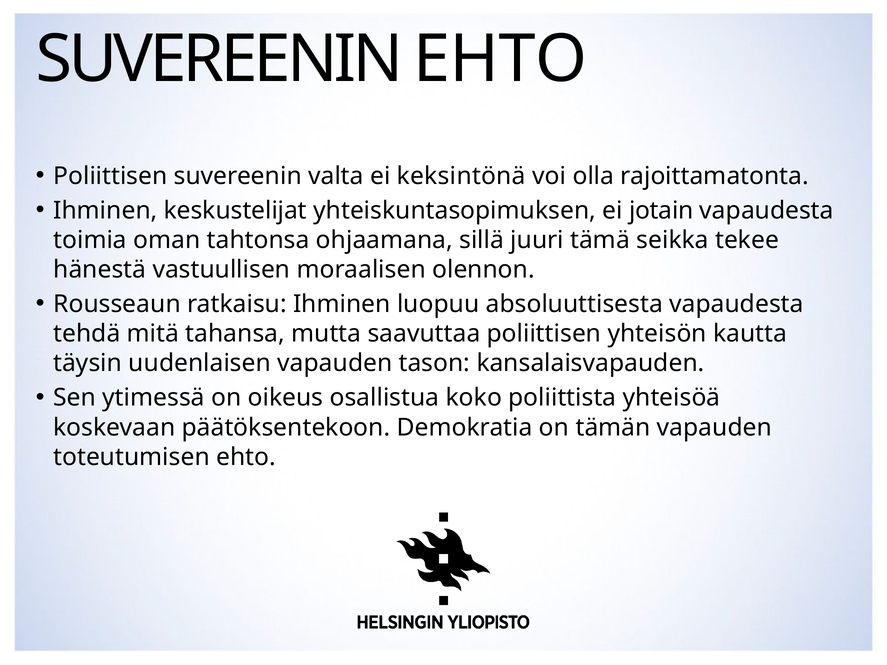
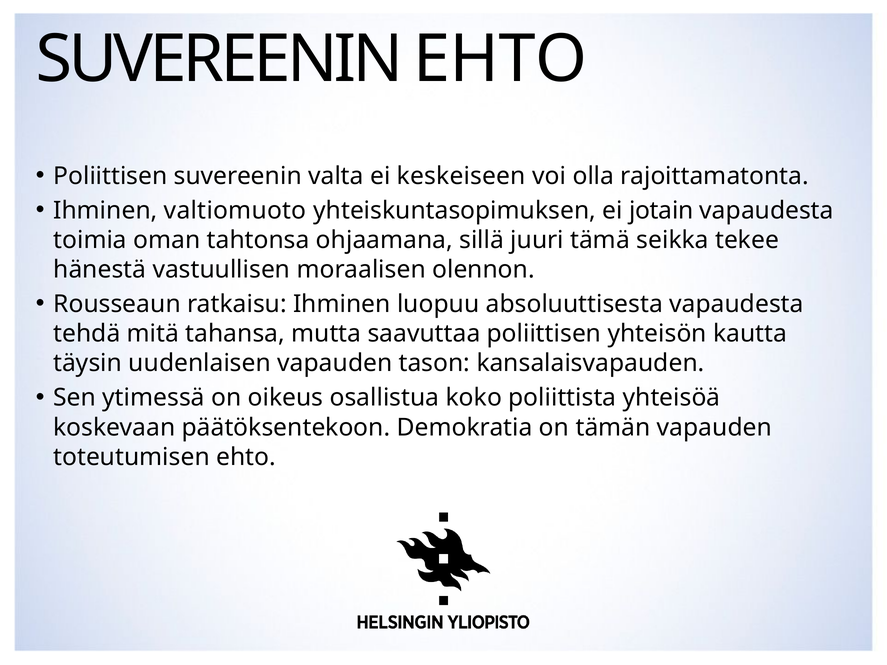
keksintönä: keksintönä -> keskeiseen (461, 176)
keskustelijat: keskustelijat -> valtiomuoto (235, 211)
